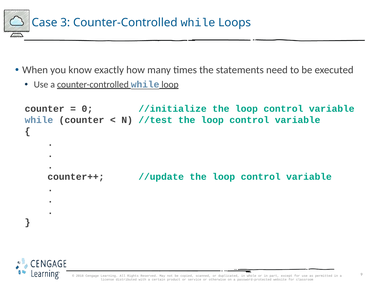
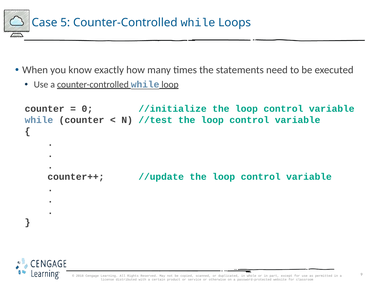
3: 3 -> 5 (65, 23)
